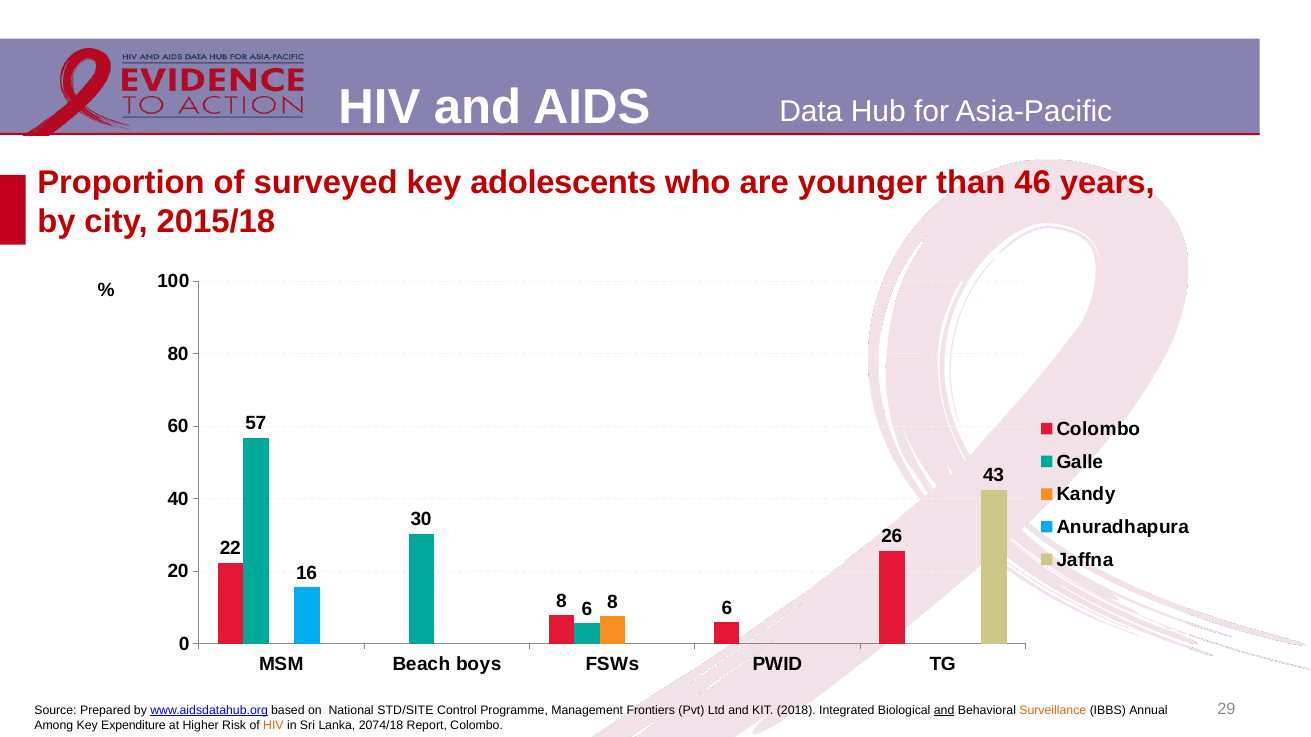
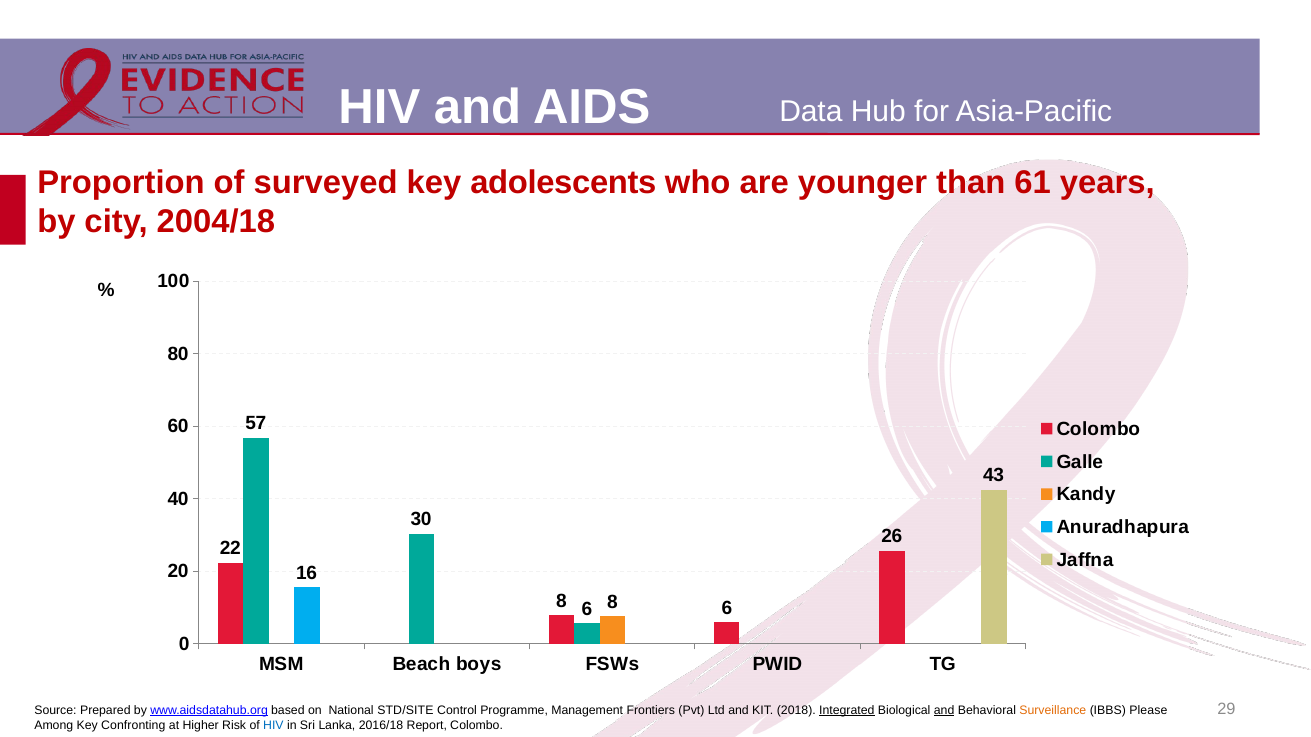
46: 46 -> 61 (1033, 183)
2015/18: 2015/18 -> 2004/18 (216, 222)
Integrated underline: none -> present (847, 711)
Annual: Annual -> Please (1148, 711)
Expenditure: Expenditure -> Confronting (133, 726)
HIV colour: orange -> blue (273, 726)
2074/18: 2074/18 -> 2016/18 (381, 726)
